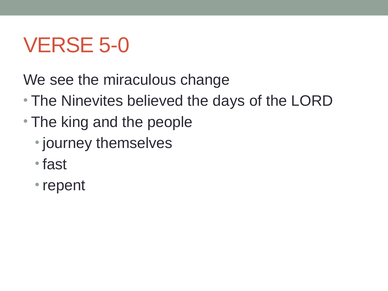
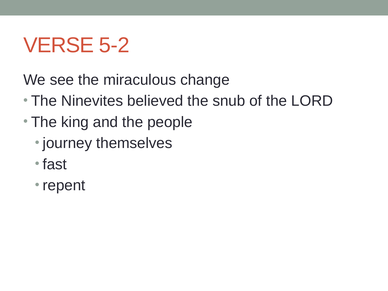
5-0: 5-0 -> 5-2 (114, 45)
days: days -> snub (229, 101)
